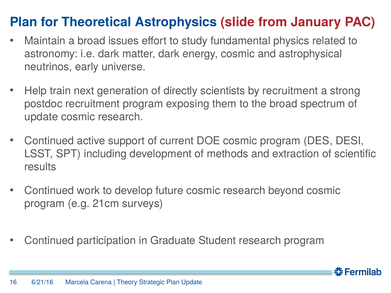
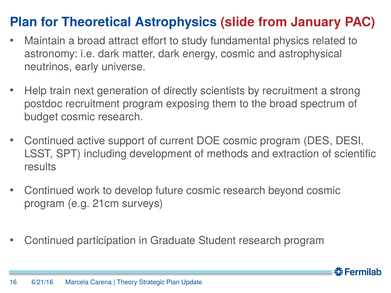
issues: issues -> attract (124, 41)
update: update -> budget (41, 117)
